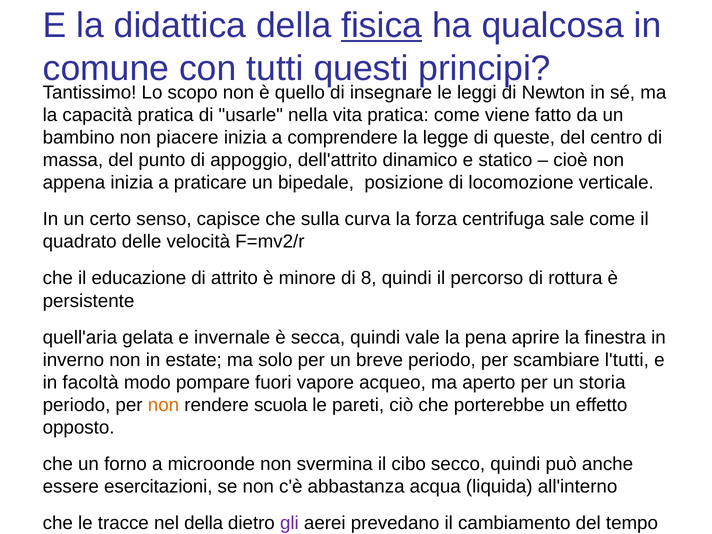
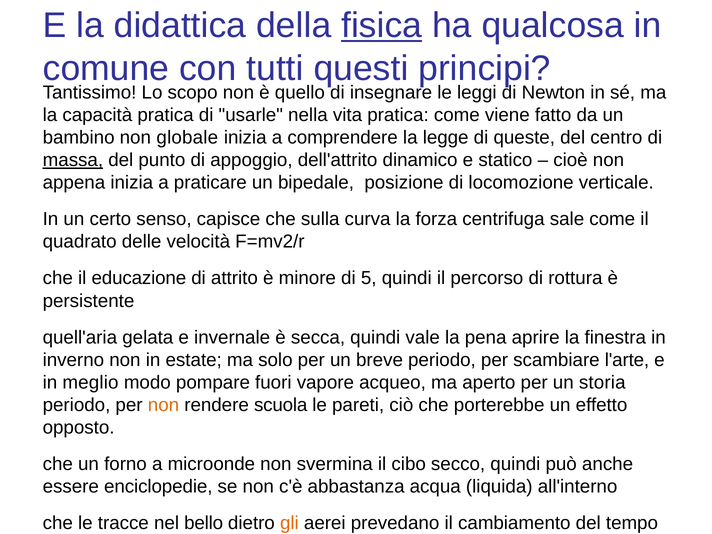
piacere: piacere -> globale (187, 138)
massa underline: none -> present (73, 160)
8: 8 -> 5 (369, 278)
l'tutti: l'tutti -> l'arte (627, 360)
facoltà: facoltà -> meglio (90, 382)
esercitazioni: esercitazioni -> enciclopedie (158, 487)
nel della: della -> bello (204, 523)
gli colour: purple -> orange (289, 523)
